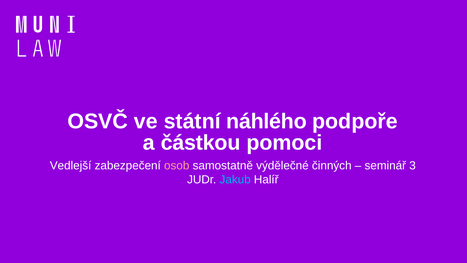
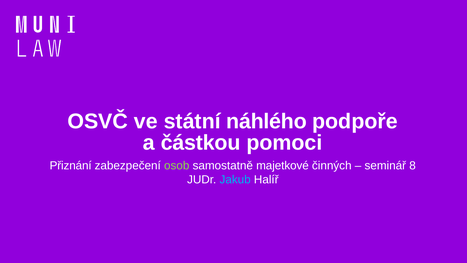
Vedlejší: Vedlejší -> Přiznání (71, 165)
osob colour: pink -> light green (177, 165)
výdělečné: výdělečné -> majetkové (282, 165)
3: 3 -> 8 (413, 165)
